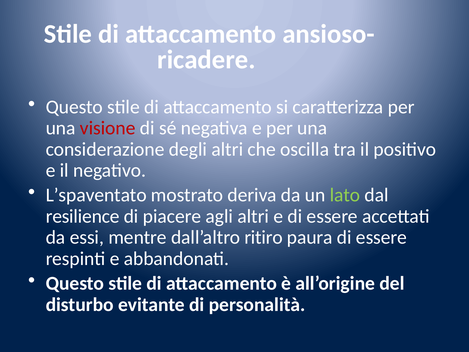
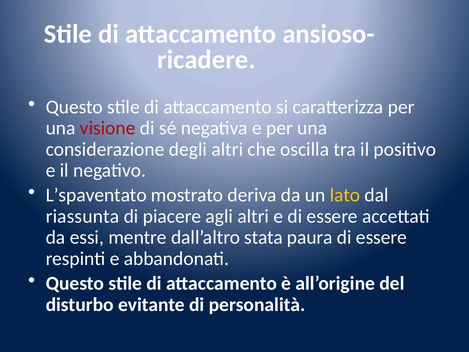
lato colour: light green -> yellow (345, 195)
resilience: resilience -> riassunta (82, 216)
ritiro: ritiro -> stata (264, 237)
